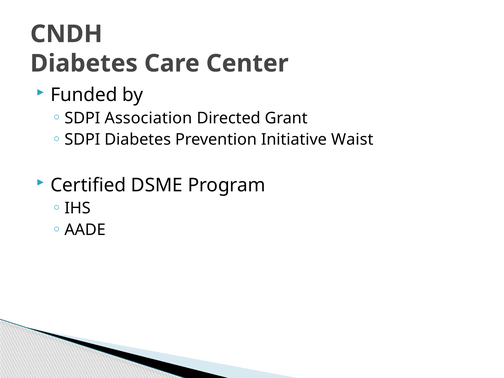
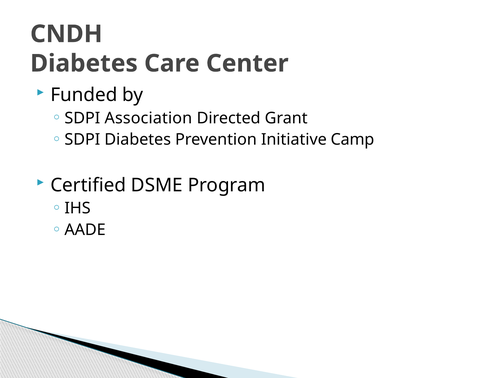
Waist: Waist -> Camp (352, 140)
